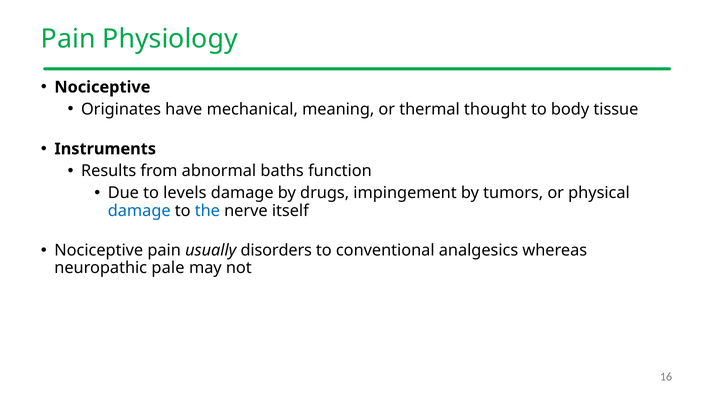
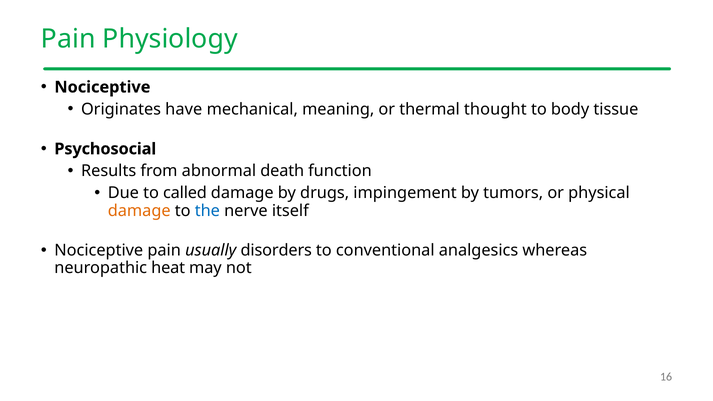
Instruments: Instruments -> Psychosocial (105, 149)
baths: baths -> death (282, 171)
levels: levels -> called (185, 193)
damage colour: blue -> orange (139, 211)
pale: pale -> heat (168, 268)
